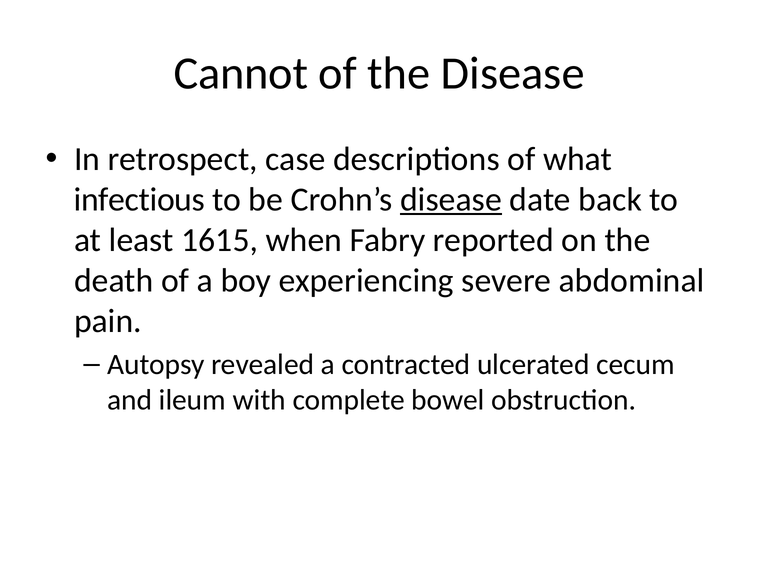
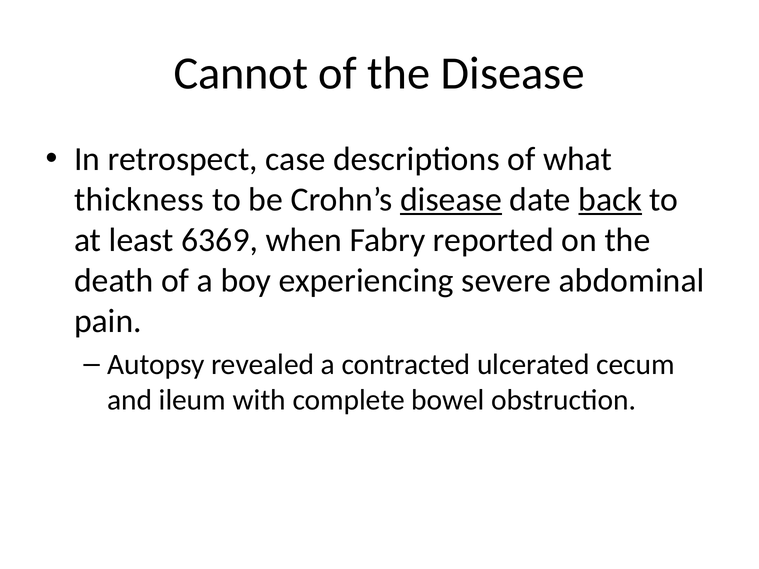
infectious: infectious -> thickness (139, 200)
back underline: none -> present (610, 200)
1615: 1615 -> 6369 (220, 240)
